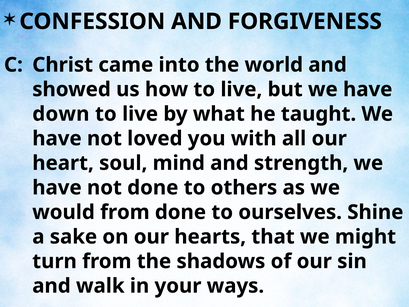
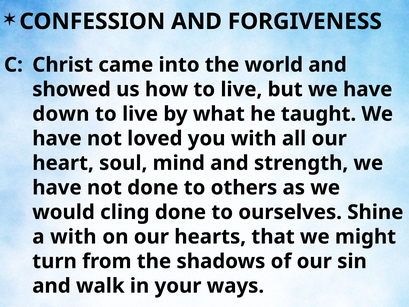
would from: from -> cling (125, 212)
a sake: sake -> with (73, 237)
